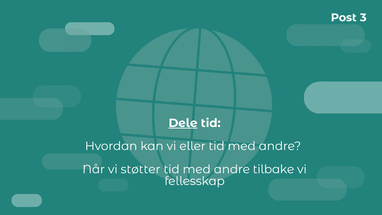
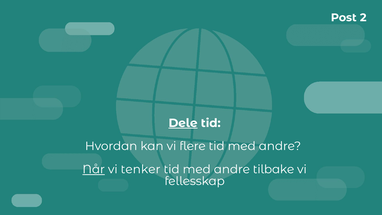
3: 3 -> 2 (363, 18)
eller: eller -> flere (193, 146)
Når underline: none -> present (94, 169)
støtter: støtter -> tenker (141, 169)
